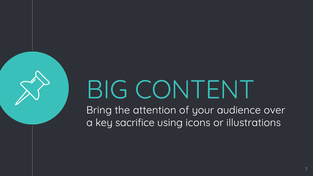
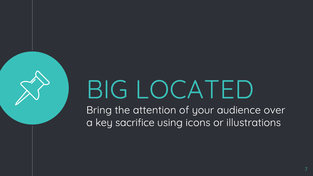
CONTENT: CONTENT -> LOCATED (194, 90)
